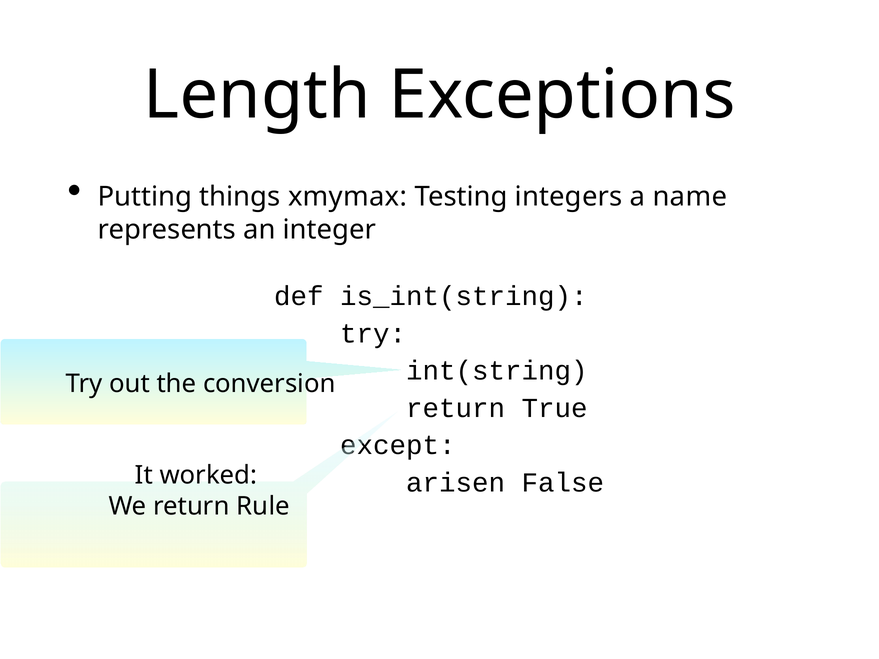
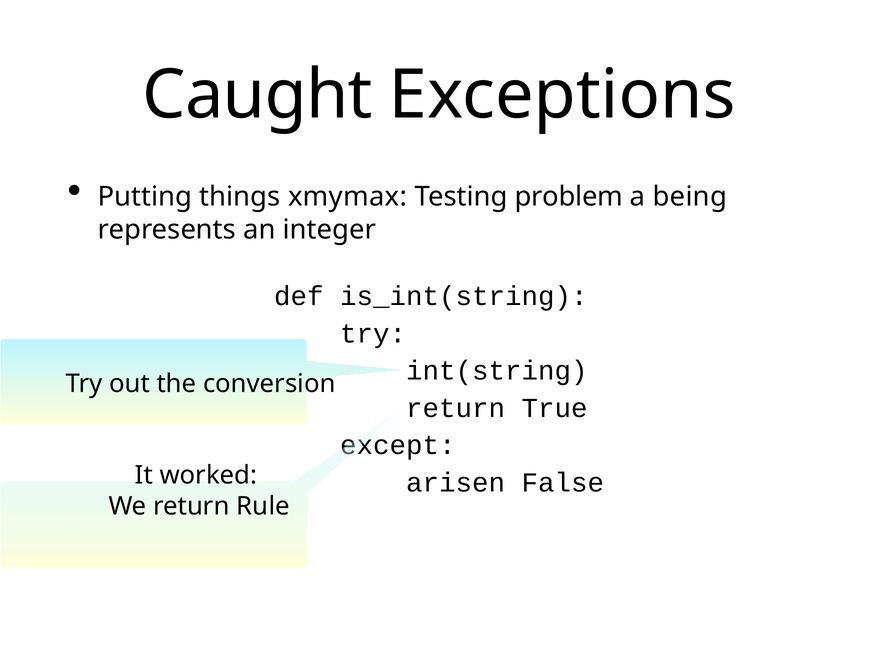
Length: Length -> Caught (258, 95)
integers: integers -> problem (569, 197)
name: name -> being (690, 197)
